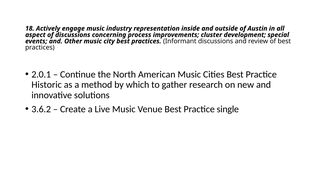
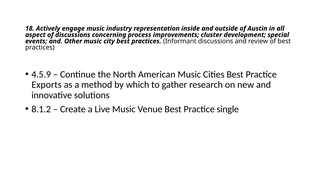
2.0.1: 2.0.1 -> 4.5.9 (41, 74)
Historic: Historic -> Exports (47, 85)
3.6.2: 3.6.2 -> 8.1.2 (41, 109)
